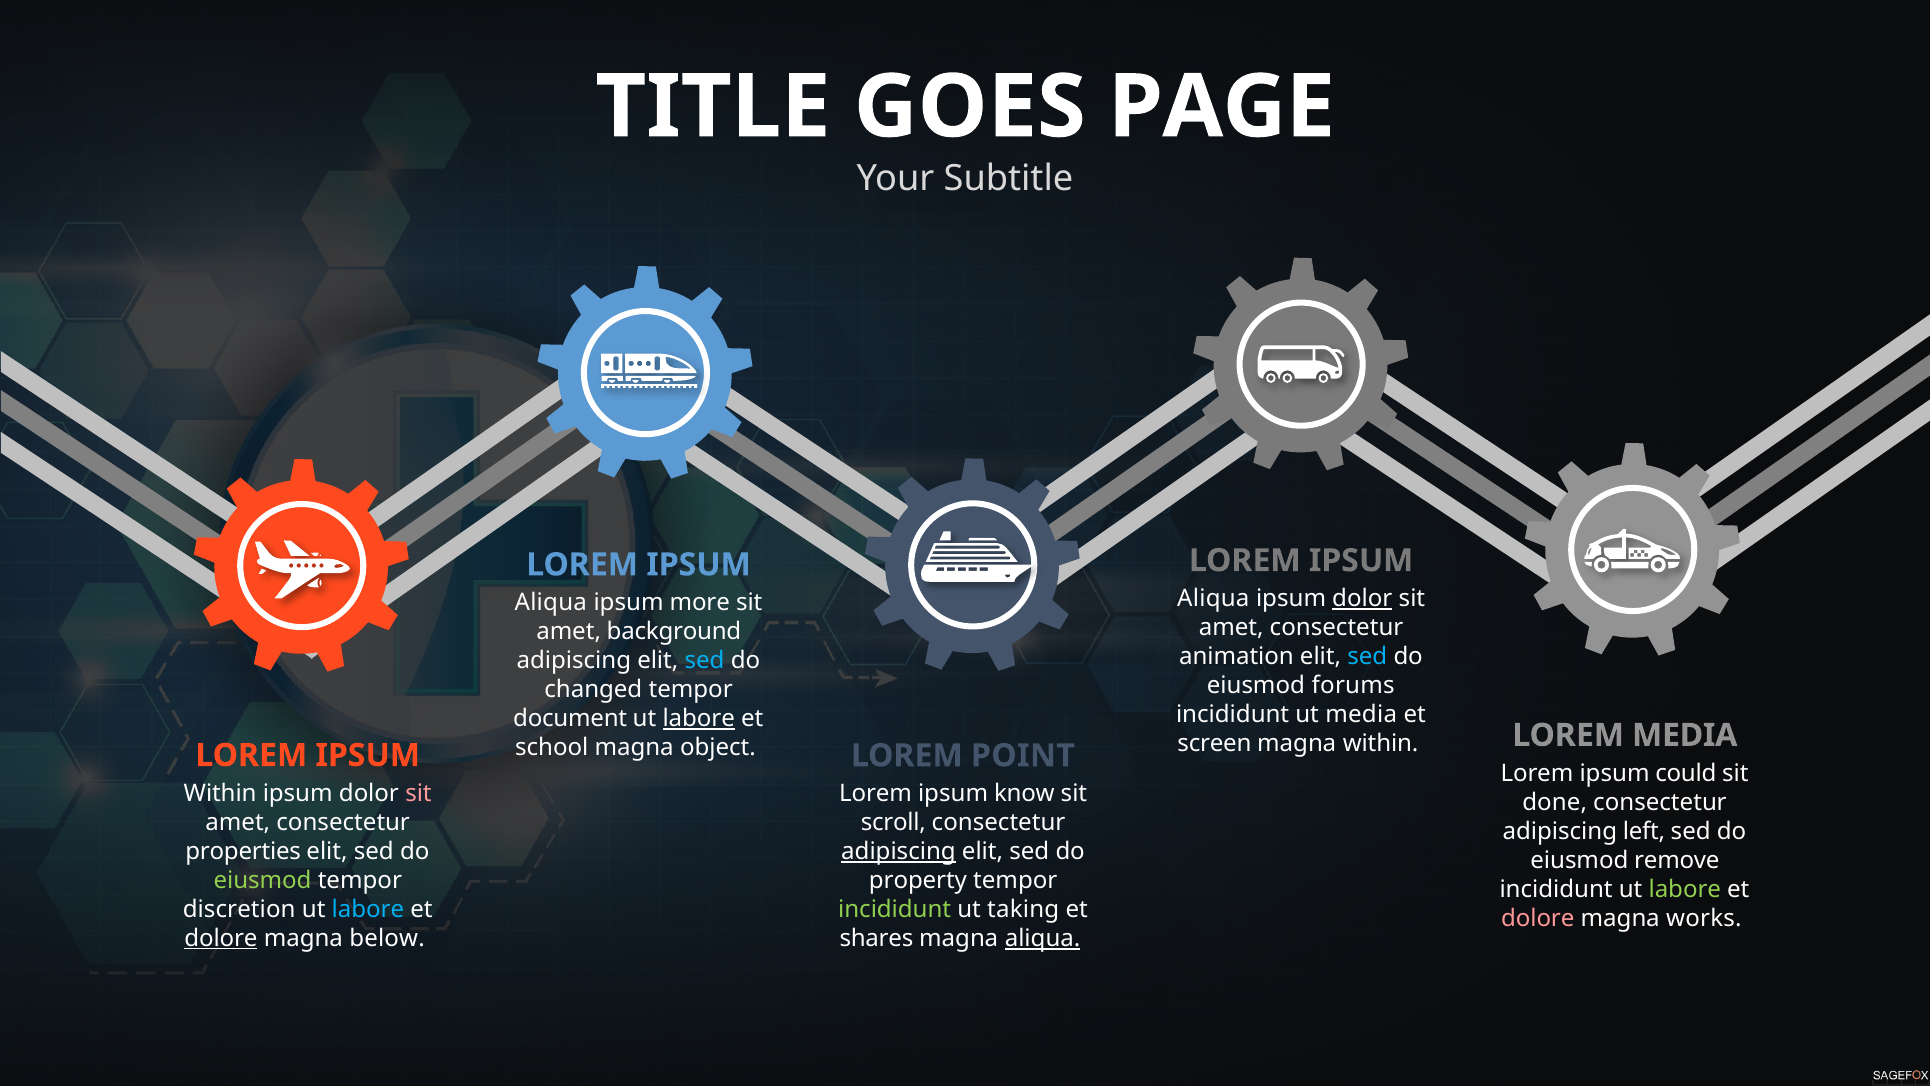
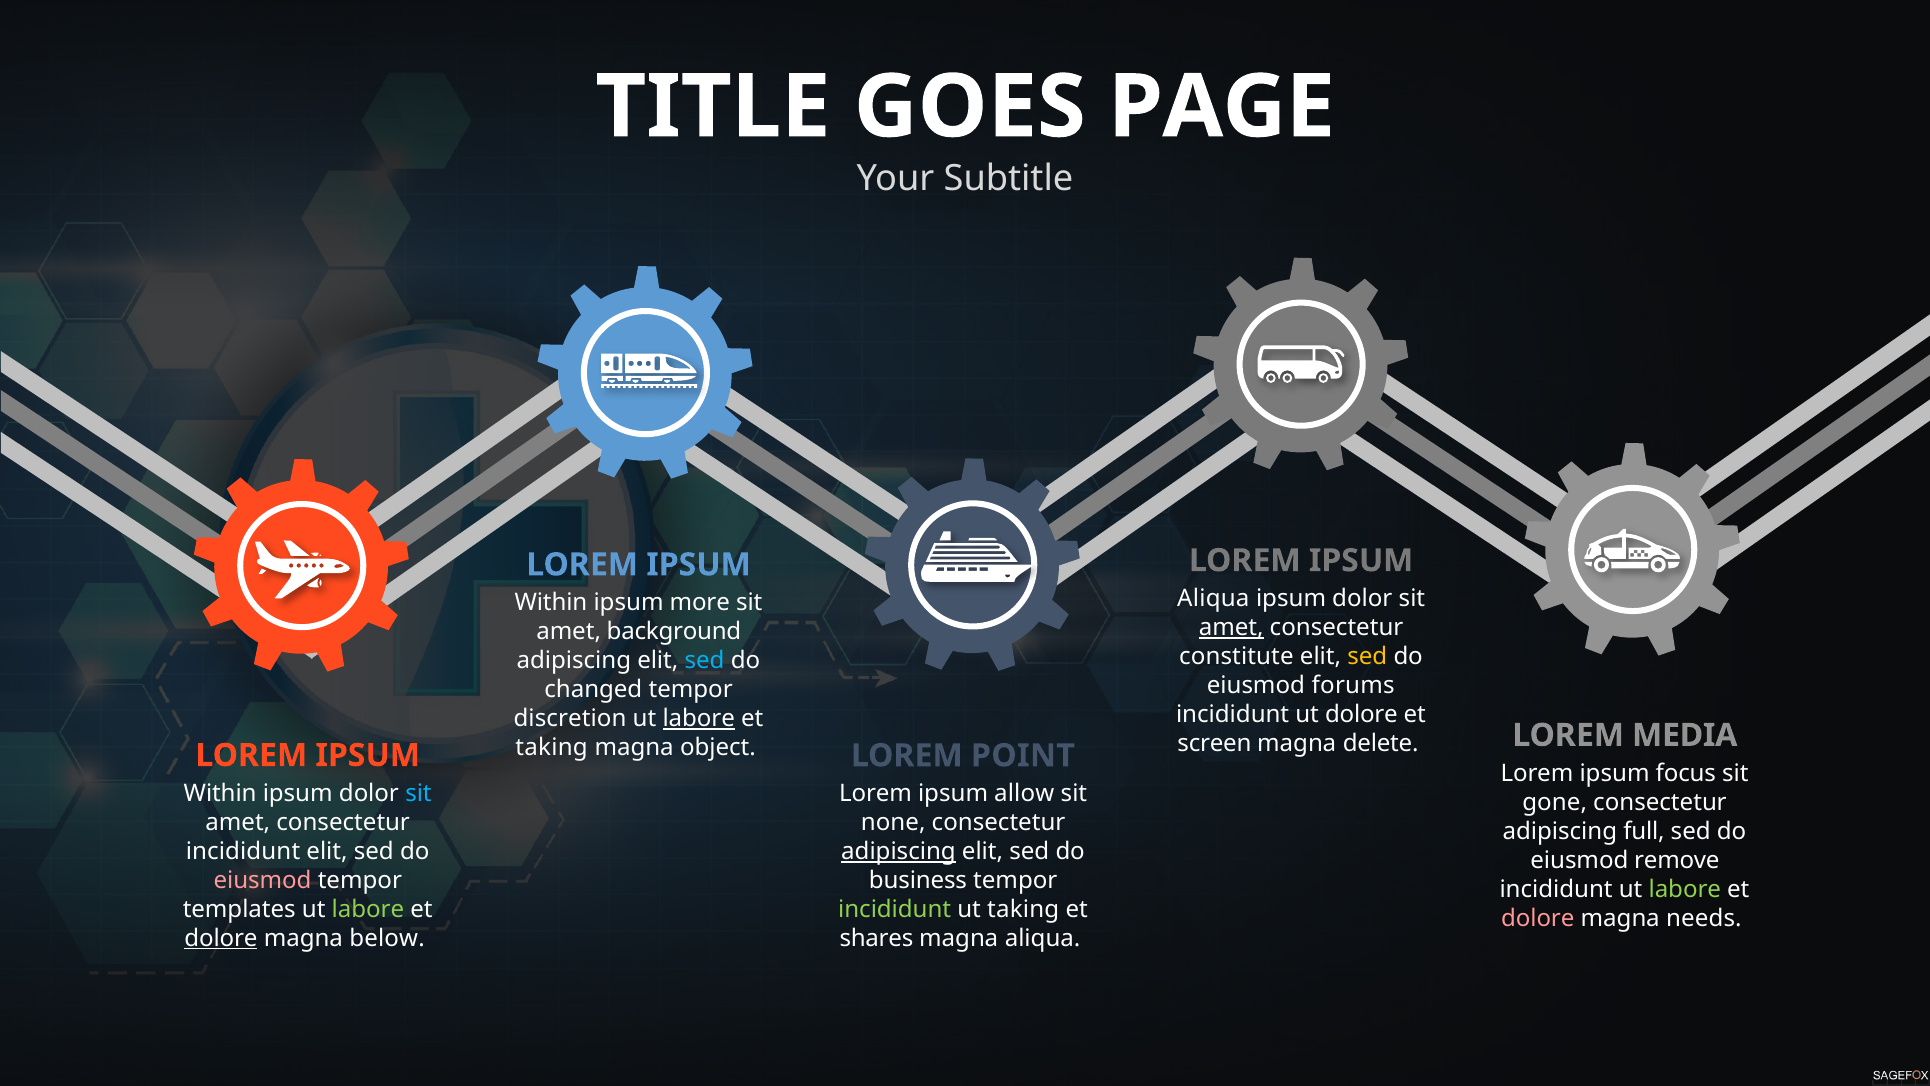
dolor underline: present -> none (1362, 598)
Aliqua: Aliqua -> Within (551, 603)
amet underline: none -> present (1231, 627)
animation: animation -> constitute (1236, 656)
sed colour: light blue -> yellow (1367, 656)
ut media: media -> dolore (1361, 714)
document: document -> discretion (570, 718)
magna within: within -> delete (1381, 743)
school: school -> taking (552, 747)
could: could -> focus (1686, 773)
sit colour: pink -> light blue (418, 793)
know: know -> allow (1024, 793)
done: done -> gone (1555, 802)
scroll: scroll -> none (893, 822)
left: left -> full (1644, 831)
properties: properties -> incididunt (243, 851)
eiusmod colour: light green -> pink (263, 880)
property: property -> business (918, 880)
discretion: discretion -> templates (239, 909)
labore colour: light blue -> light green (368, 909)
works: works -> needs (1704, 918)
aliqua underline: present -> none (1043, 938)
